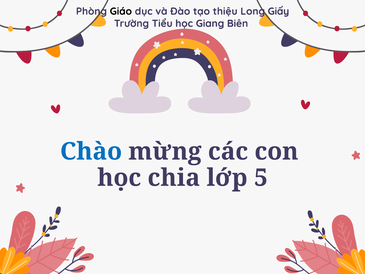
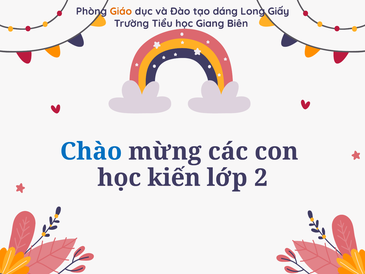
Giáo colour: black -> orange (121, 11)
thiệu: thiệu -> dáng (225, 11)
chia: chia -> kiến (174, 178)
5: 5 -> 2 (261, 178)
